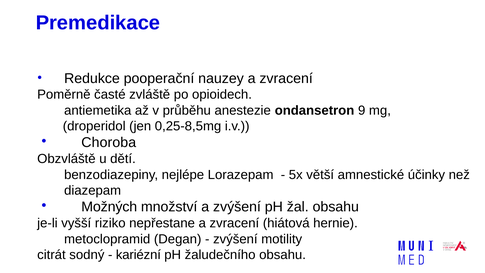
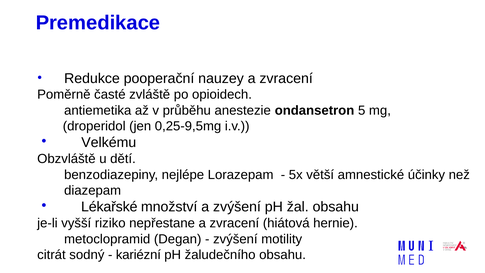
9: 9 -> 5 (362, 110)
0,25-8,5mg: 0,25-8,5mg -> 0,25-9,5mg (188, 126)
Choroba: Choroba -> Velkému (109, 143)
Možných: Možných -> Lékařské (109, 207)
